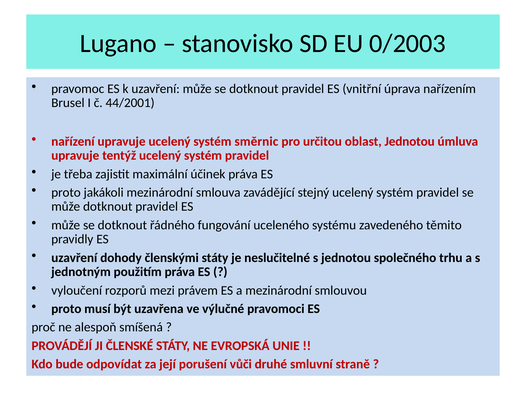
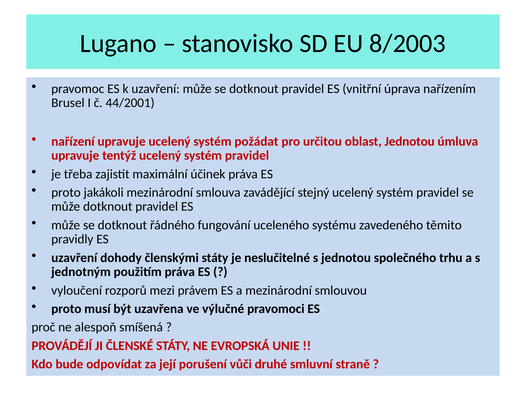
0/2003: 0/2003 -> 8/2003 (408, 43)
směrnic: směrnic -> požádat (256, 141)
